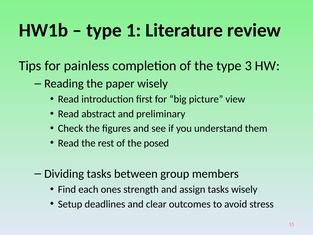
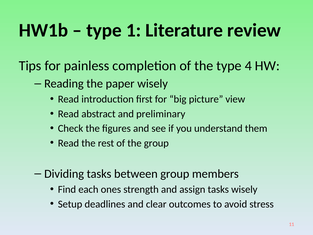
3: 3 -> 4 (248, 66)
the posed: posed -> group (156, 143)
